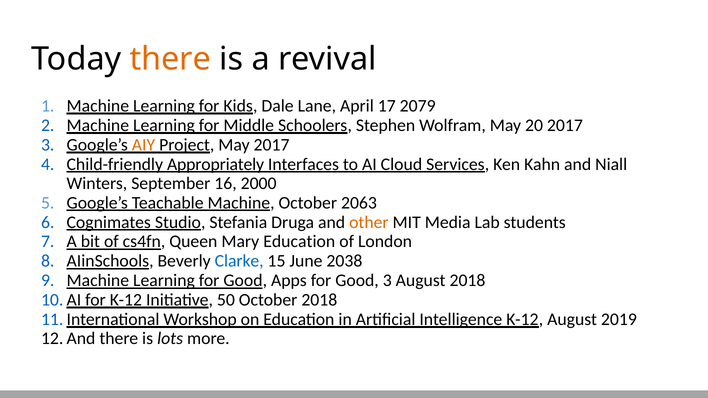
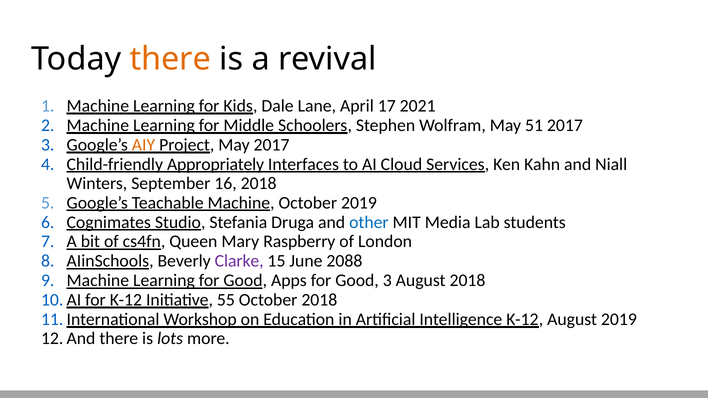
2079: 2079 -> 2021 (418, 106)
20: 20 -> 51 (534, 125)
16 2000: 2000 -> 2018 (259, 184)
October 2063: 2063 -> 2019 (359, 203)
other colour: orange -> blue (369, 222)
Mary Education: Education -> Raspberry (299, 242)
Clarke colour: blue -> purple (239, 261)
2038: 2038 -> 2088 (344, 261)
50: 50 -> 55 (226, 300)
